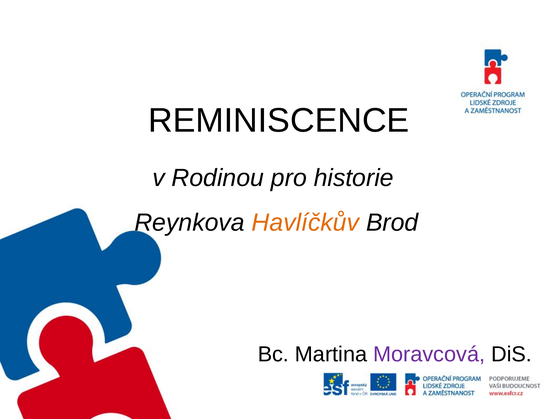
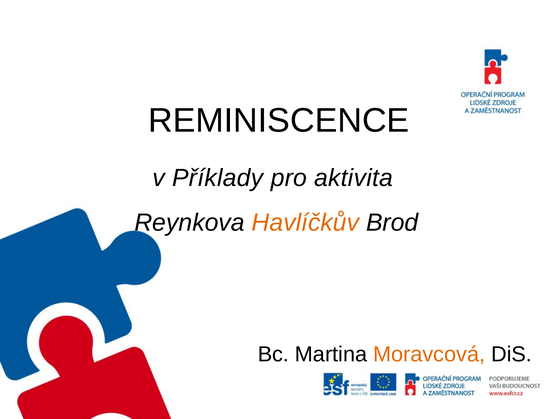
Rodinou: Rodinou -> Příklady (218, 178)
historie: historie -> aktivita (354, 178)
Moravcová colour: purple -> orange (429, 354)
